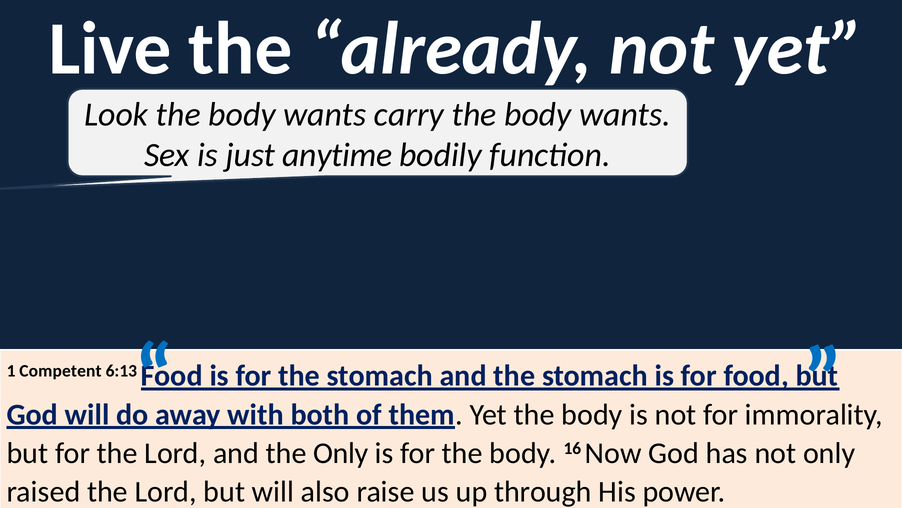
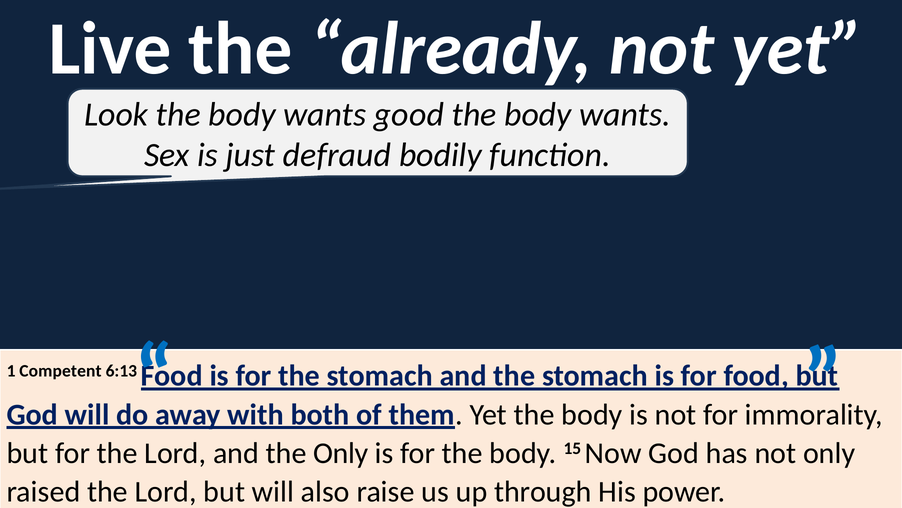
carry: carry -> good (409, 114)
anytime: anytime -> defraud (337, 155)
16: 16 -> 15 (572, 448)
